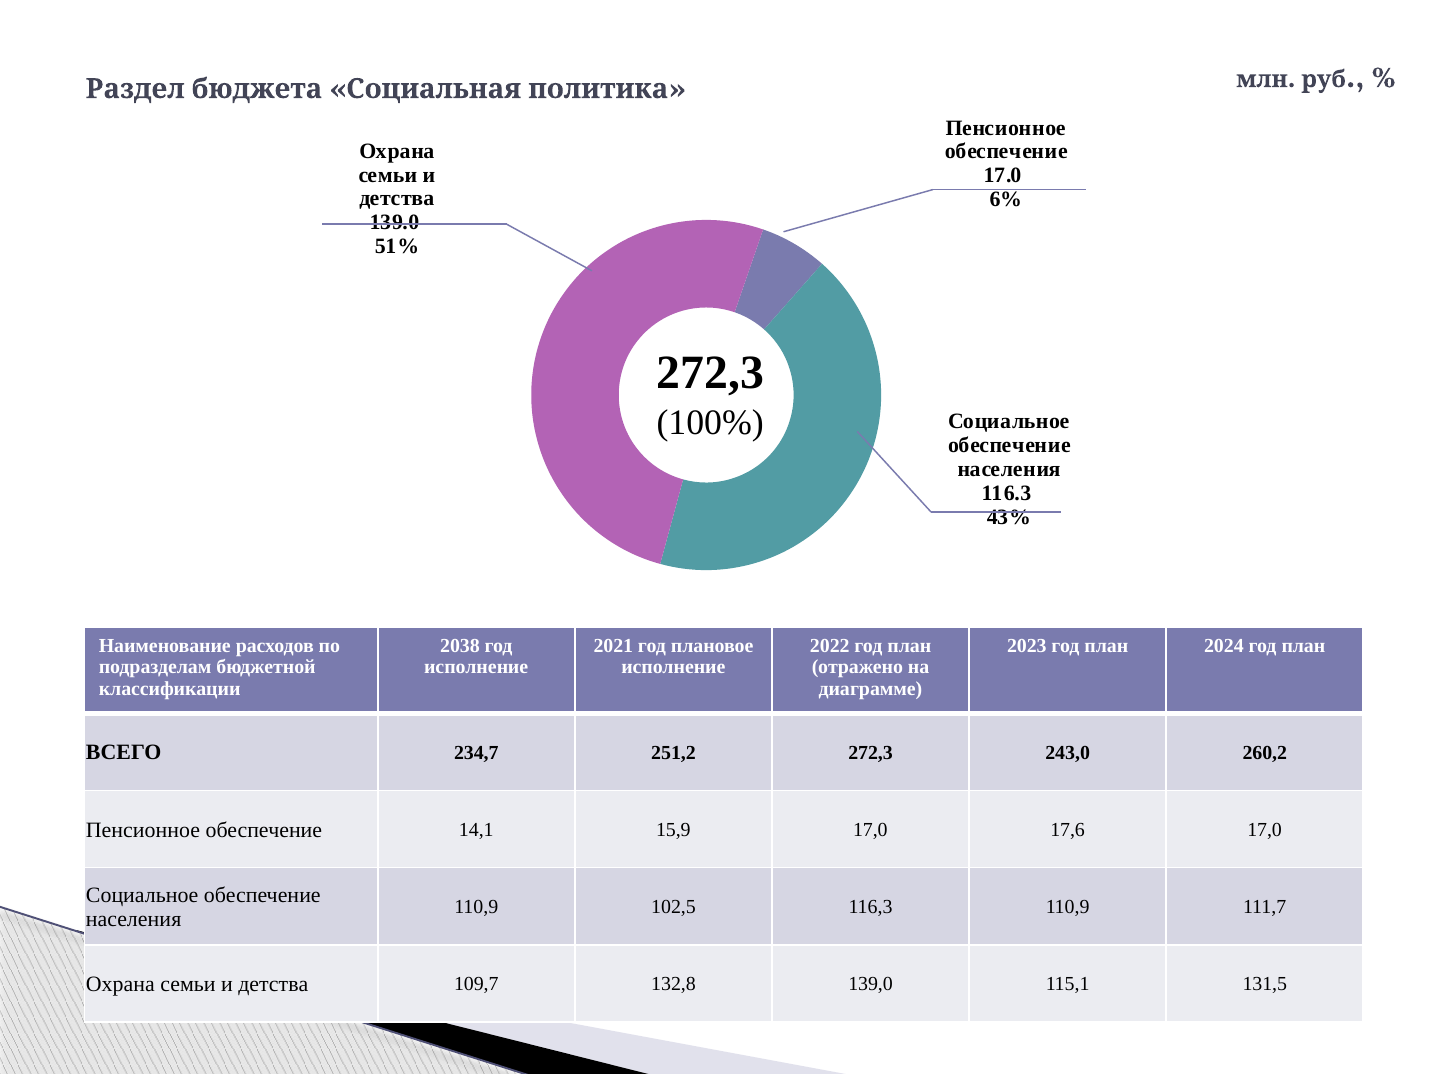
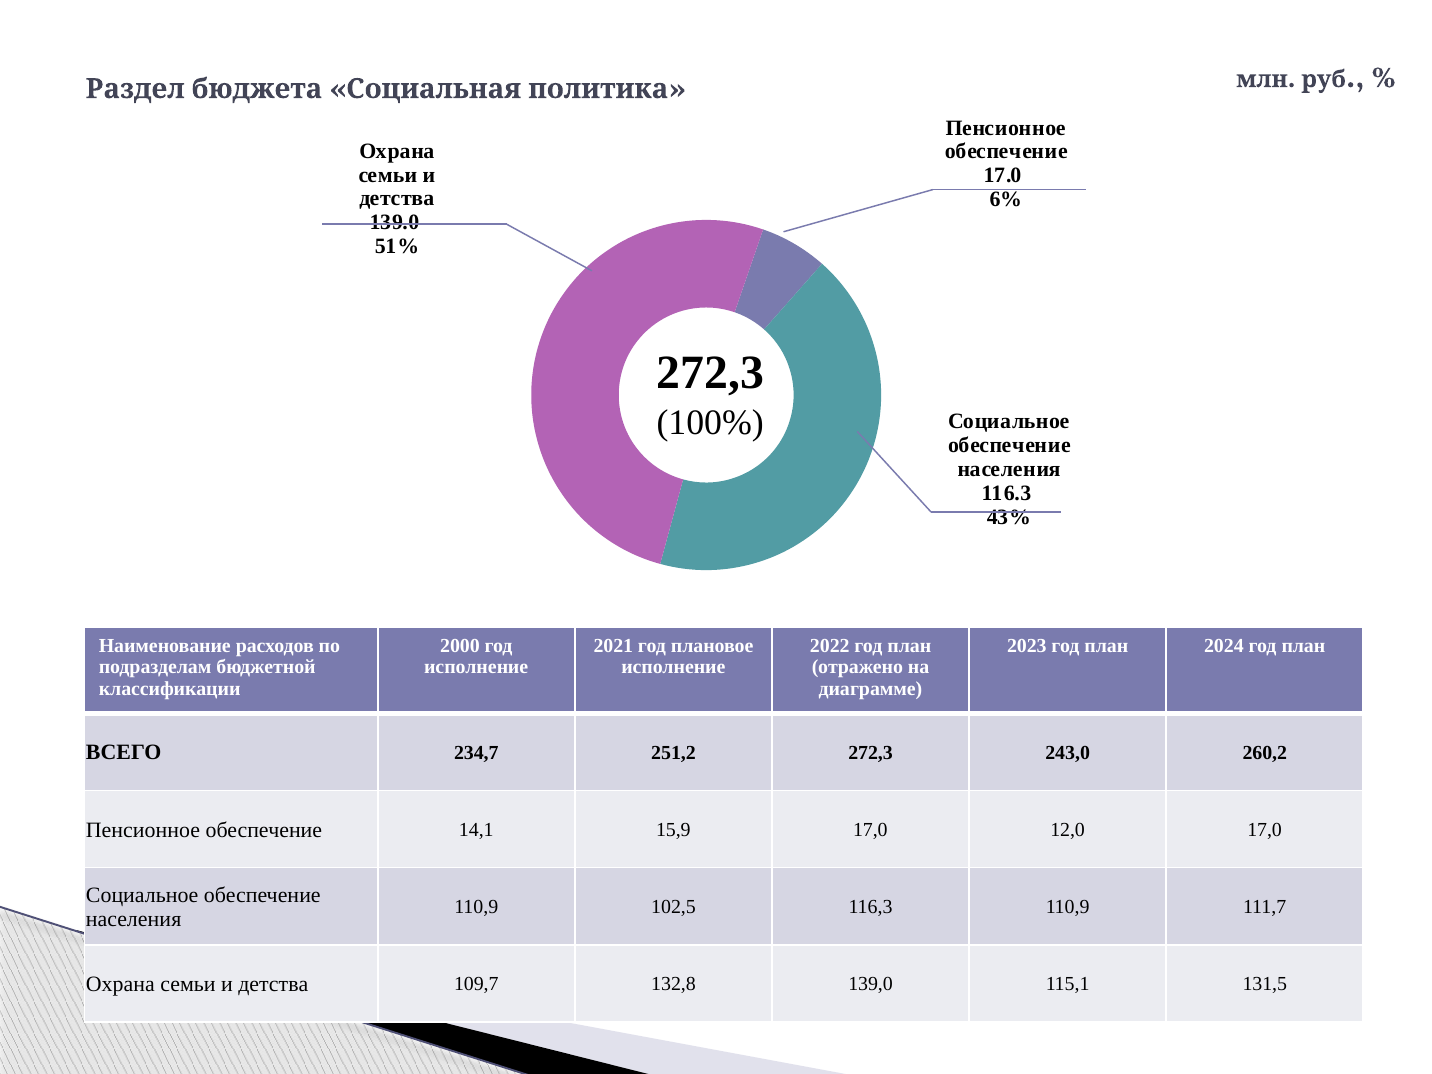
2038: 2038 -> 2000 (460, 645)
17,6: 17,6 -> 12,0 (1068, 830)
